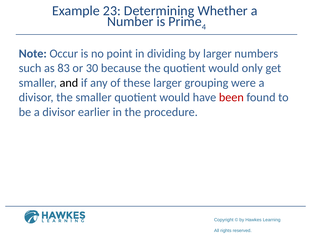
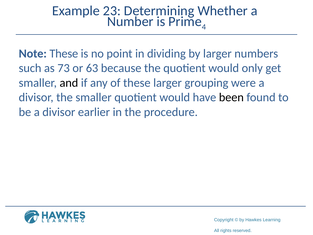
Note Occur: Occur -> These (64, 54)
83: 83 -> 73 (64, 68)
30: 30 -> 63 (92, 68)
been colour: red -> black (231, 97)
